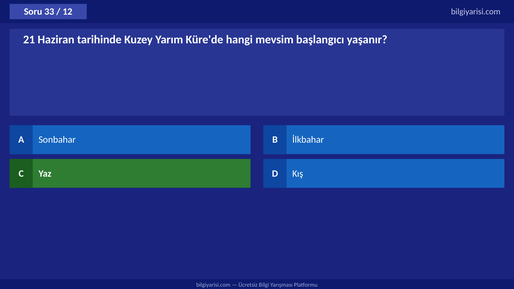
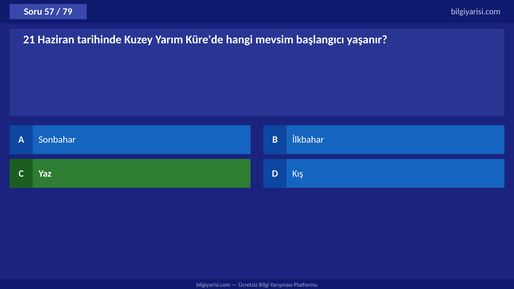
33: 33 -> 57 (49, 12)
12: 12 -> 79 (67, 12)
